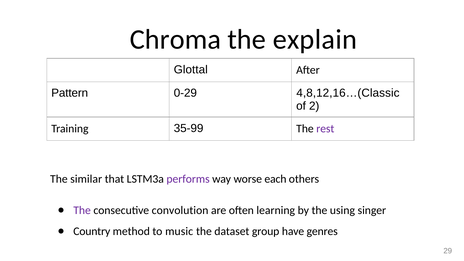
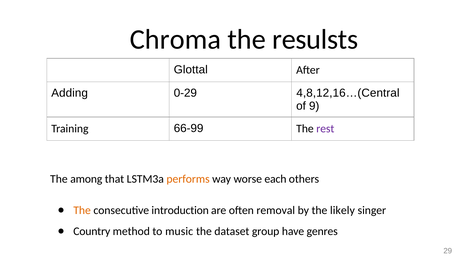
explain: explain -> resulsts (315, 40)
Pattern: Pattern -> Adding (70, 93)
4,8,12,16…(Classic: 4,8,12,16…(Classic -> 4,8,12,16…(Central (348, 93)
2: 2 -> 9 (314, 106)
35-99: 35-99 -> 66-99 (189, 128)
similar: similar -> among (86, 179)
performs colour: purple -> orange (188, 179)
The colour: purple -> orange (82, 210)
convolution: convolution -> introduction (180, 210)
learning: learning -> removal (276, 210)
using: using -> likely (342, 210)
